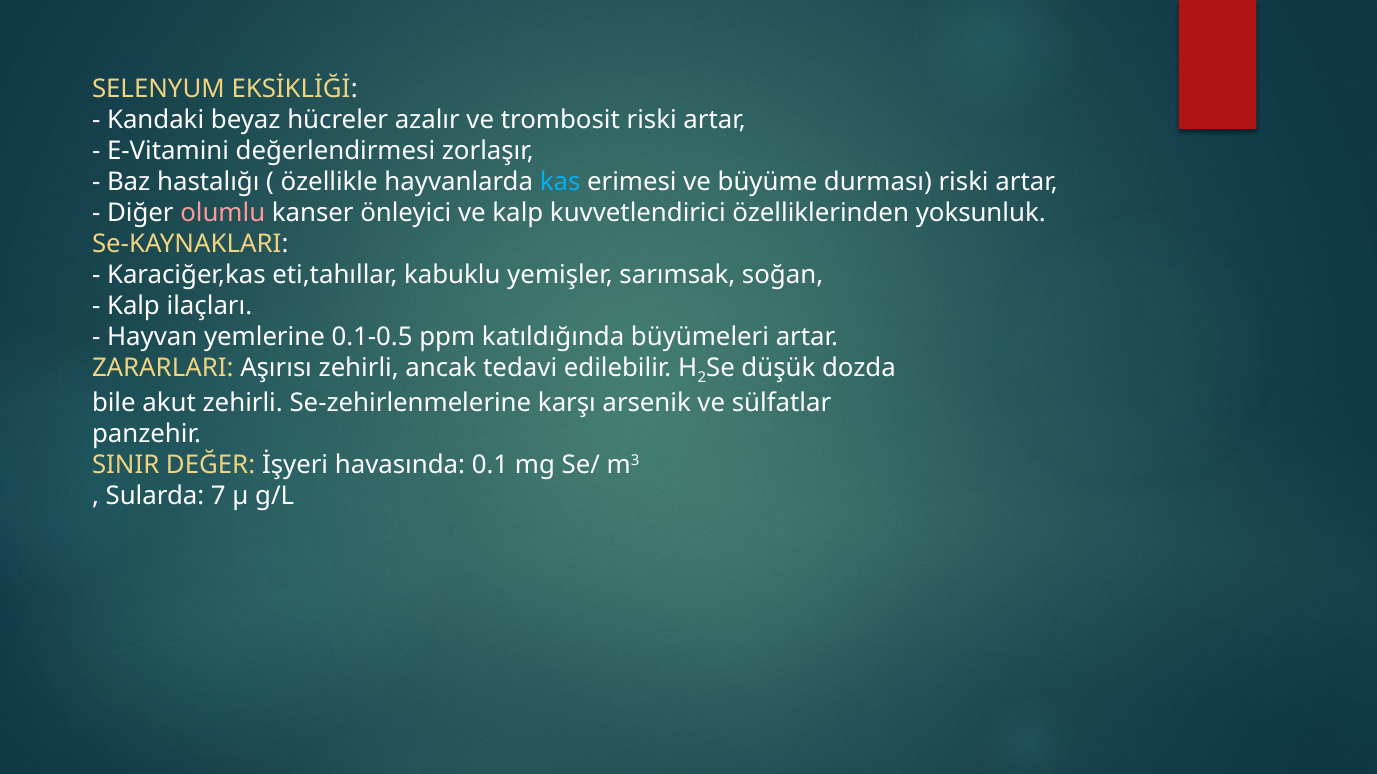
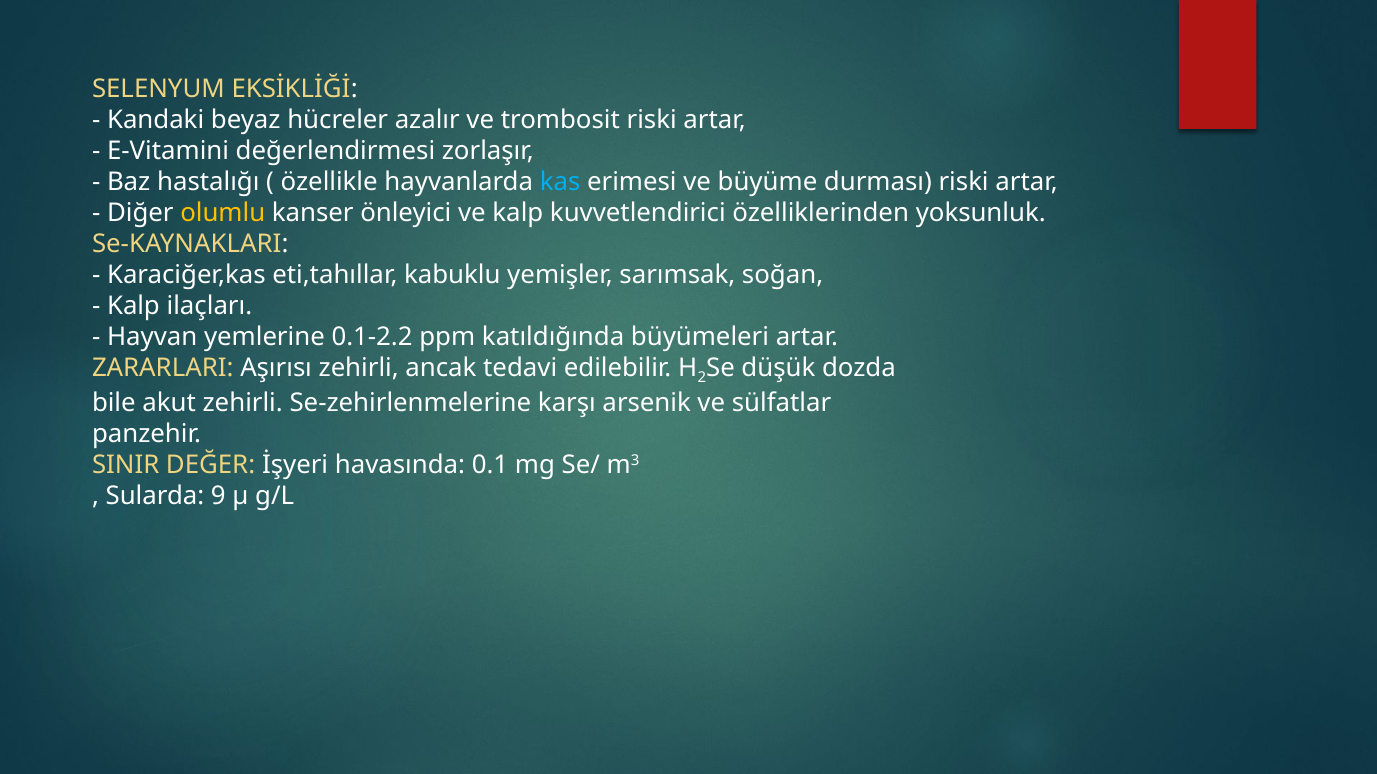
olumlu colour: pink -> yellow (223, 213)
0.1-0.5: 0.1-0.5 -> 0.1-2.2 (372, 337)
7: 7 -> 9 (218, 496)
